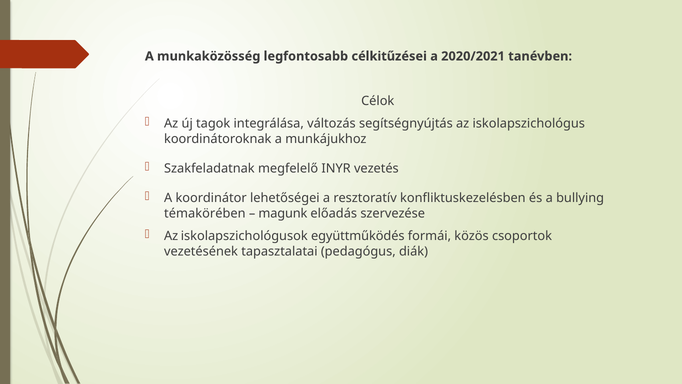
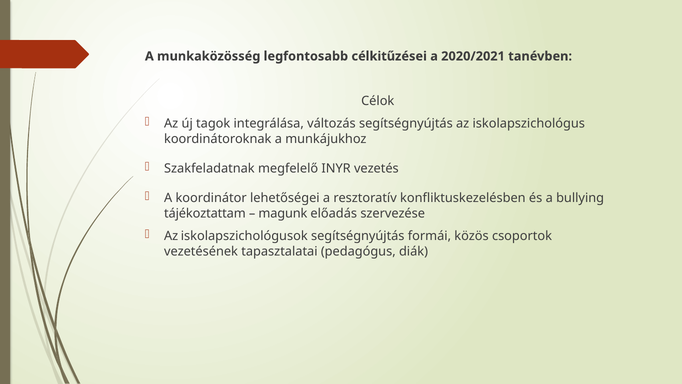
témakörében: témakörében -> tájékoztattam (205, 213)
iskolapszichológusok együttműködés: együttműködés -> segítségnyújtás (358, 236)
